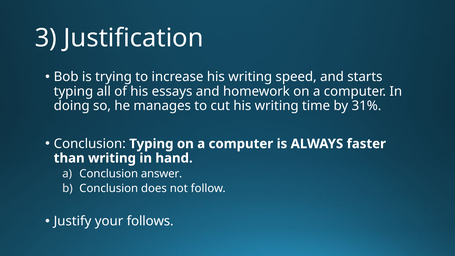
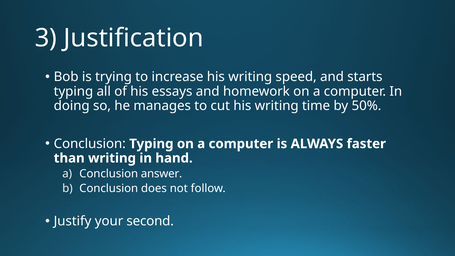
31%: 31% -> 50% (366, 106)
follows: follows -> second (150, 221)
